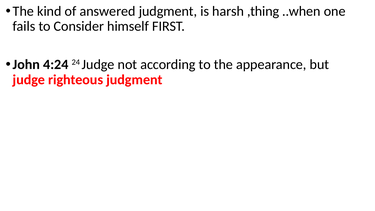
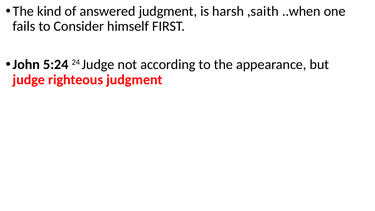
,thing: ,thing -> ,saith (263, 11)
4:24: 4:24 -> 5:24 (56, 65)
